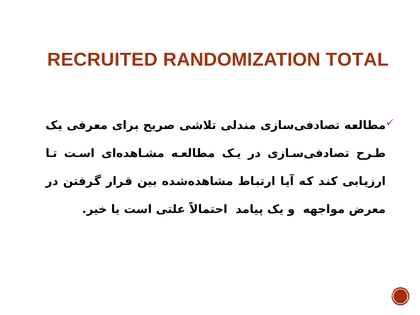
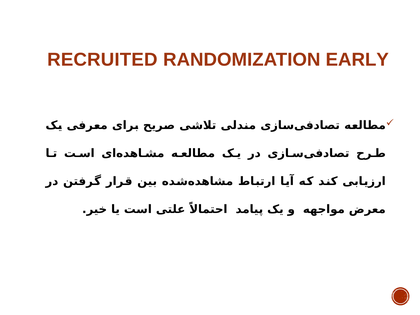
TOTAL: TOTAL -> EARLY (357, 60)
